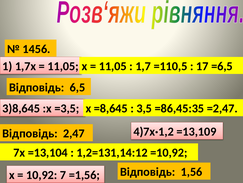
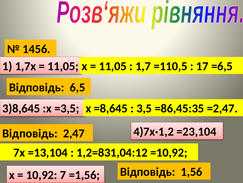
=13,109: =13,109 -> =23,104 (196, 131)
1,2=131,14:12: 1,2=131,14:12 -> 1,2=831,04:12 (112, 152)
